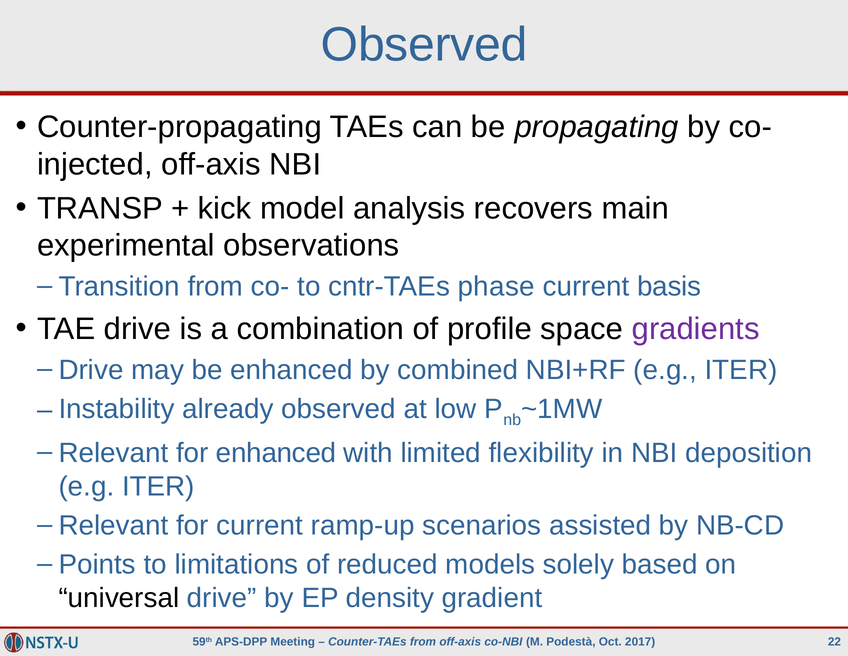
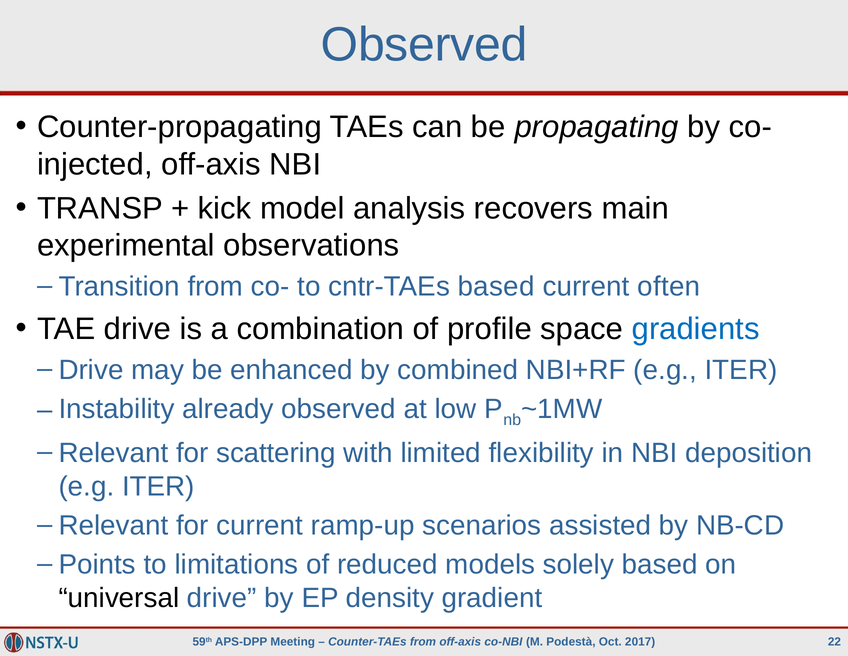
cntr-TAEs phase: phase -> based (496, 286)
basis: basis -> often (669, 286)
gradients colour: purple -> blue (696, 329)
for enhanced: enhanced -> scattering (276, 452)
